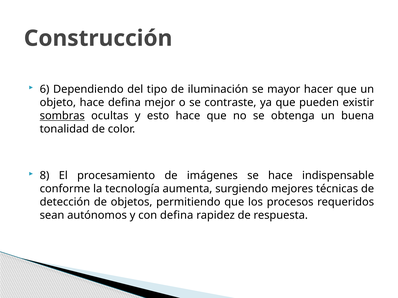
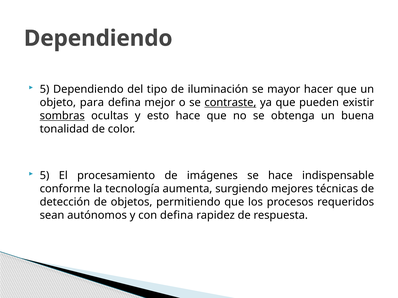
Construcción: Construcción -> Dependiendo (98, 38)
6: 6 -> 5 (45, 89)
objeto hace: hace -> para (92, 103)
contraste underline: none -> present (230, 103)
8: 8 -> 5 (45, 176)
